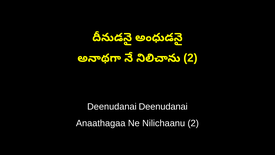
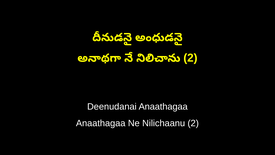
Deenudanai Deenudanai: Deenudanai -> Anaathagaa (163, 107)
